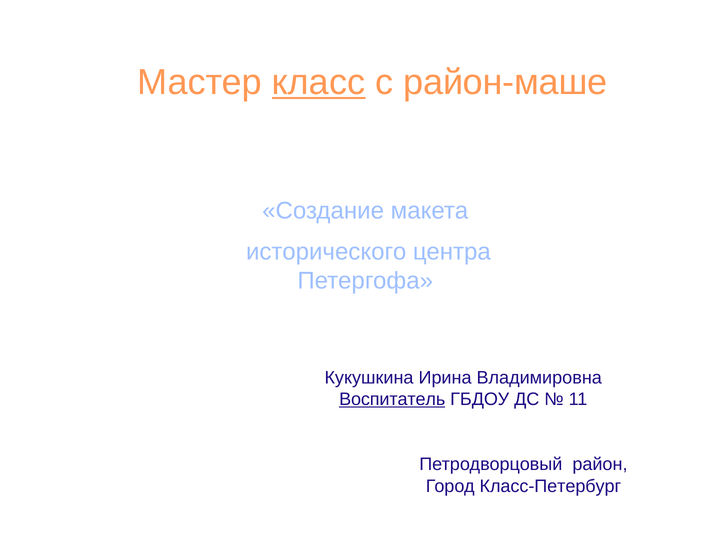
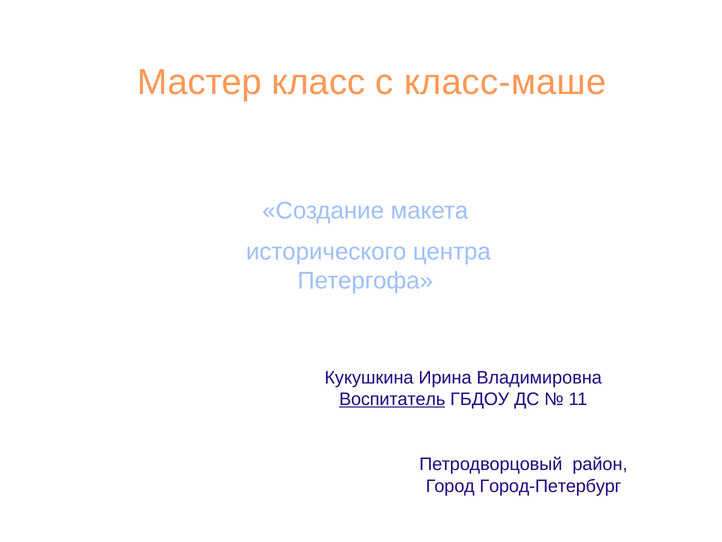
класс underline: present -> none (319, 82)
район-маше: район-маше -> класс-маше (505, 82)
Класс-Петербург: Класс-Петербург -> Город-Петербург (550, 486)
